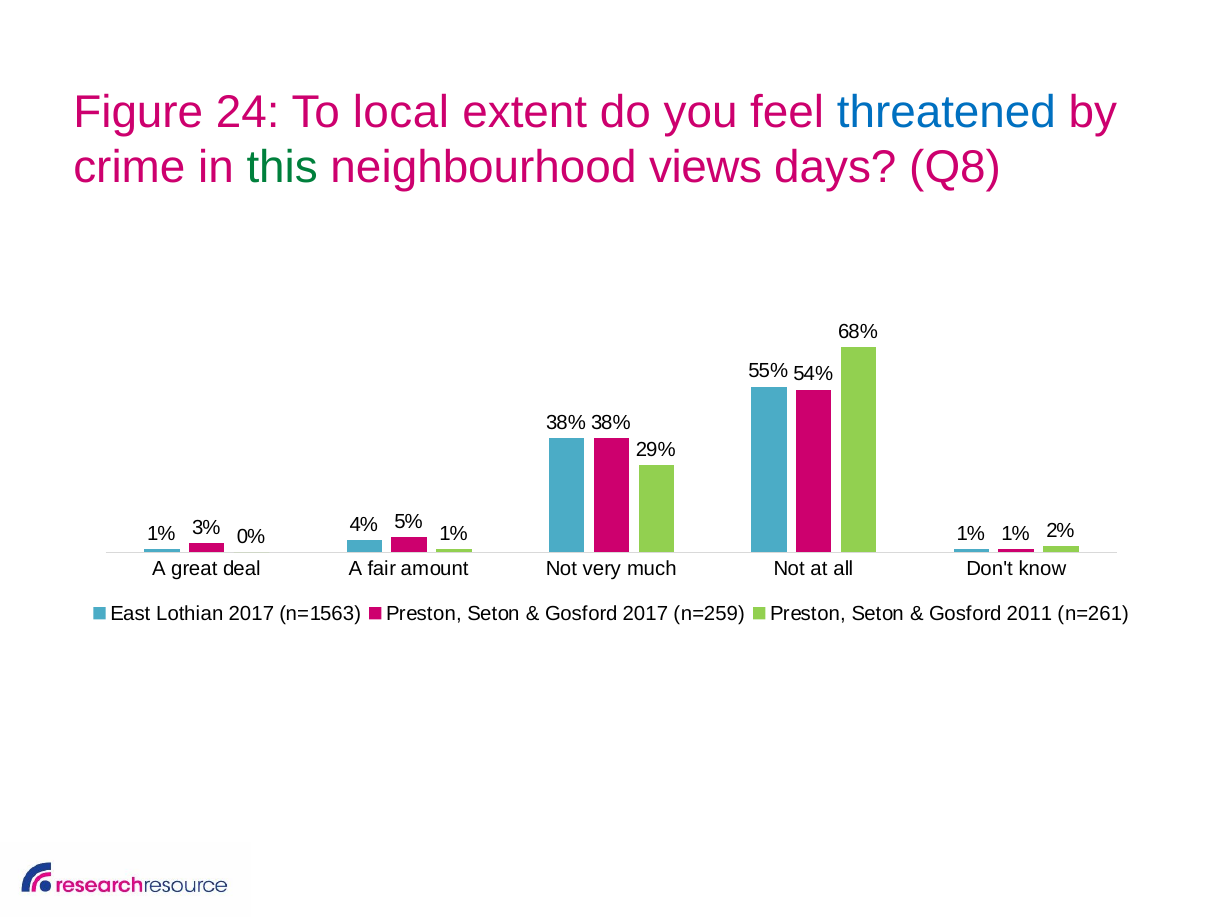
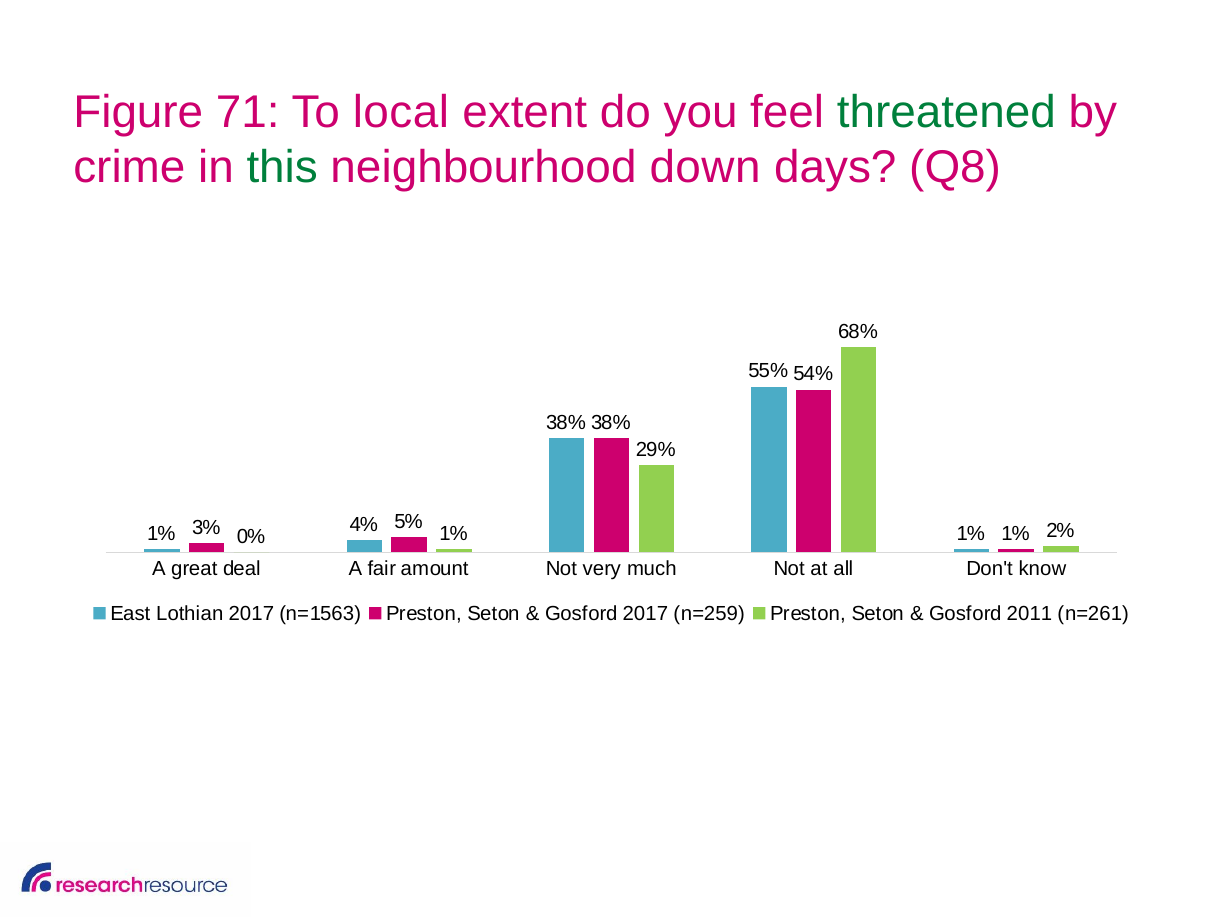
24: 24 -> 71 (248, 113)
threatened colour: blue -> green (946, 113)
views: views -> down (705, 168)
